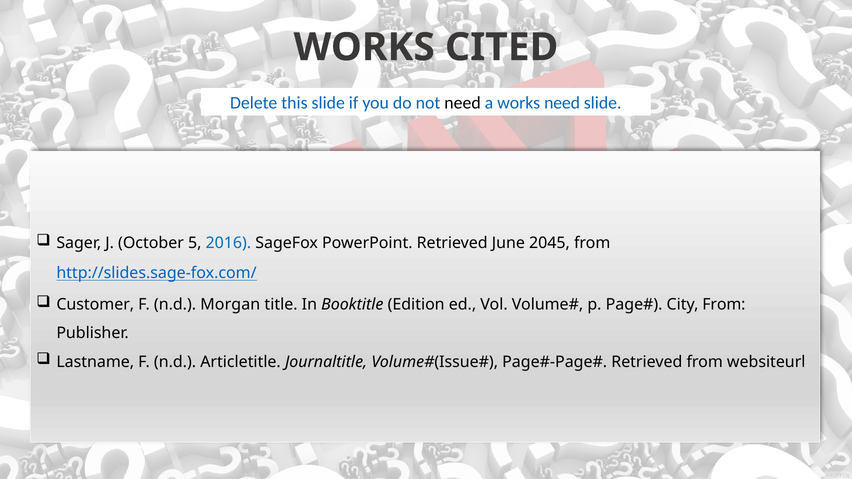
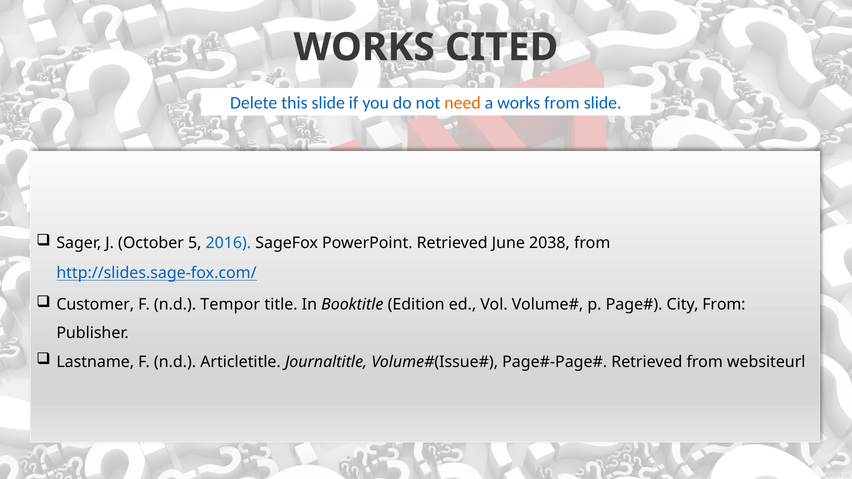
need colour: black -> orange (463, 103)
works need: need -> from (562, 103)
2045: 2045 -> 2038 (549, 243)
Morgan: Morgan -> Tempor (230, 305)
